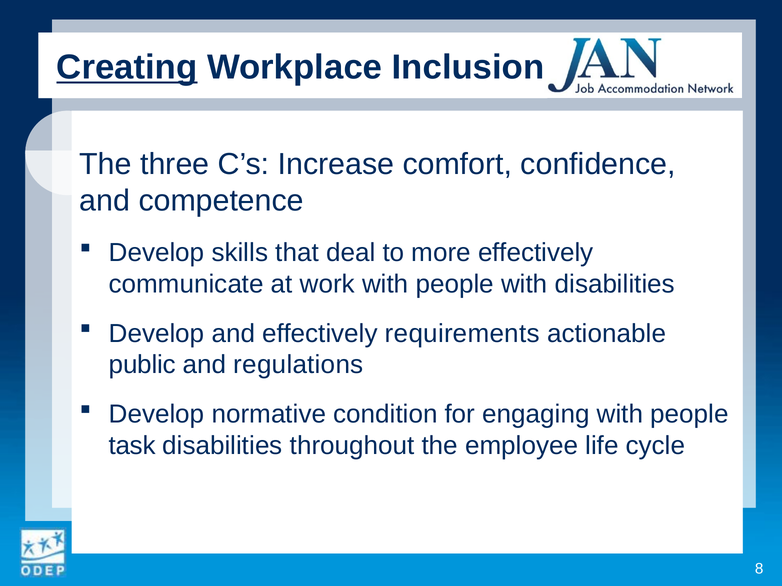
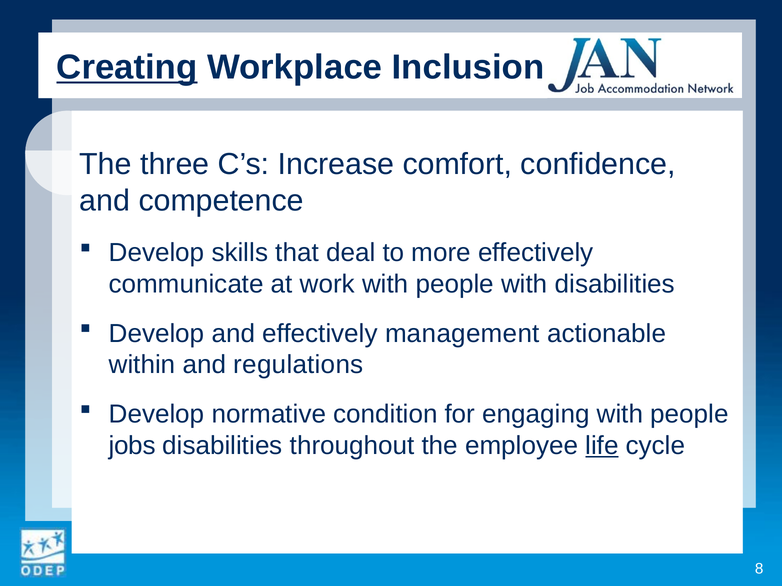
requirements: requirements -> management (462, 334)
public: public -> within (142, 365)
task: task -> jobs (132, 446)
life underline: none -> present (602, 446)
